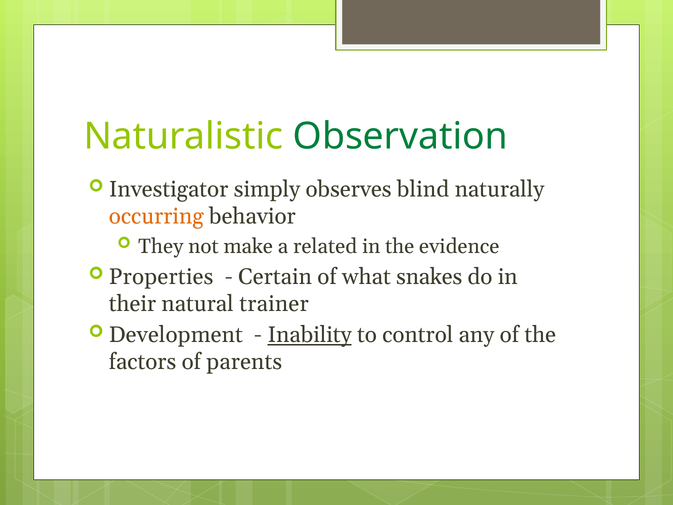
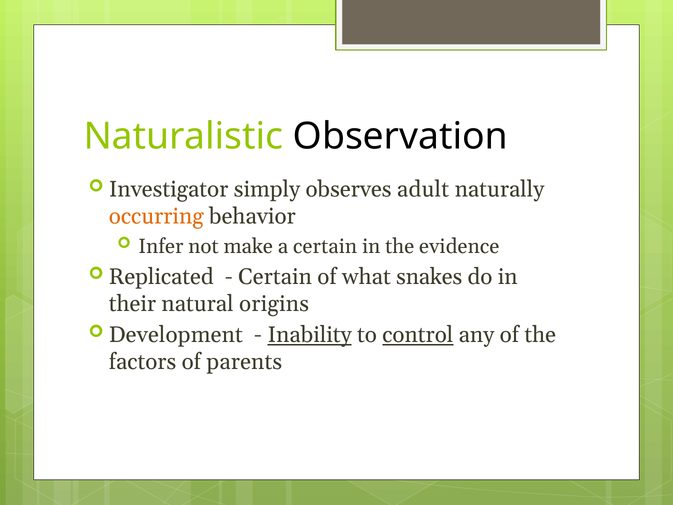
Observation colour: green -> black (400, 137)
blind: blind -> adult (423, 189)
They: They -> Infer (161, 246)
a related: related -> certain (325, 246)
Properties: Properties -> Replicated (161, 277)
trainer: trainer -> origins (274, 303)
control underline: none -> present (418, 335)
